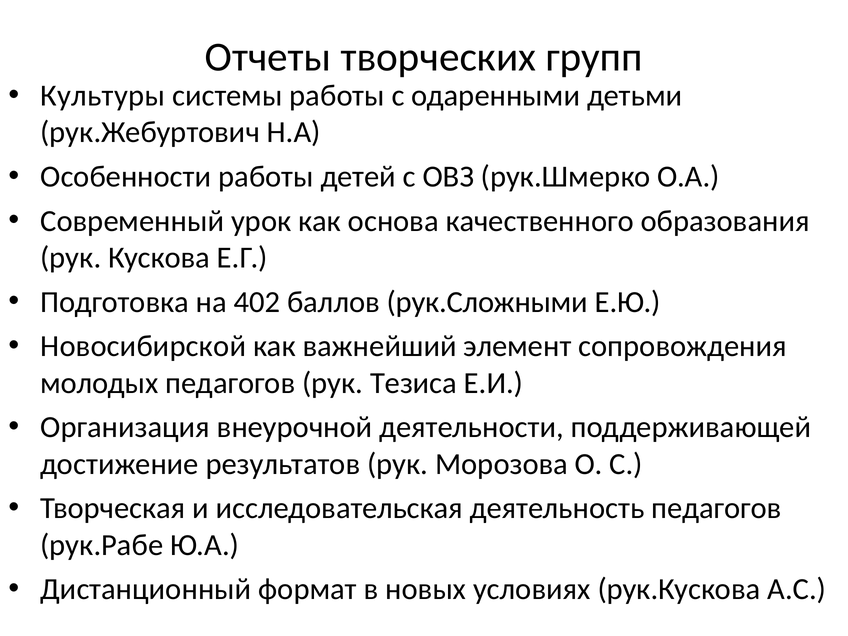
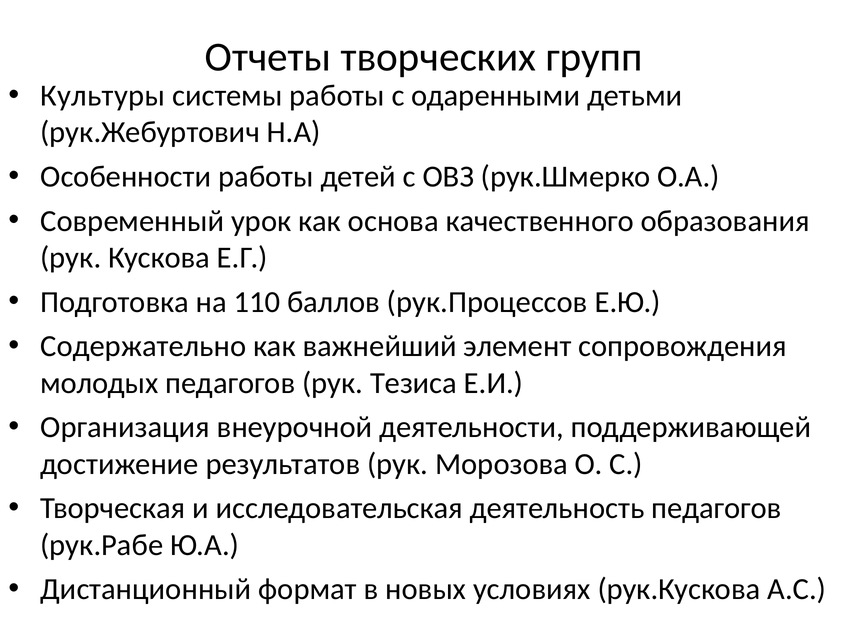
402: 402 -> 110 (257, 302)
рук.Сложными: рук.Сложными -> рук.Процессов (487, 302)
Новосибирской: Новосибирской -> Содержательно (143, 346)
